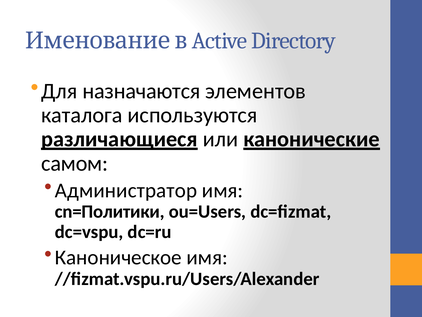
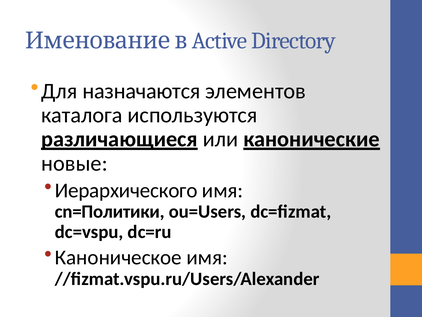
самом: самом -> новые (74, 163)
Администратор: Администратор -> Иерархического (126, 190)
